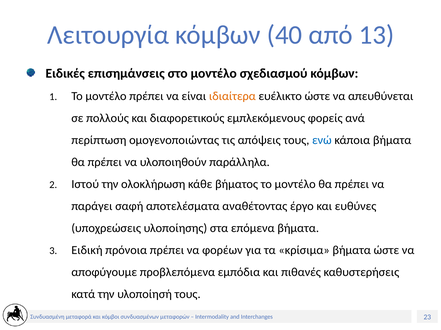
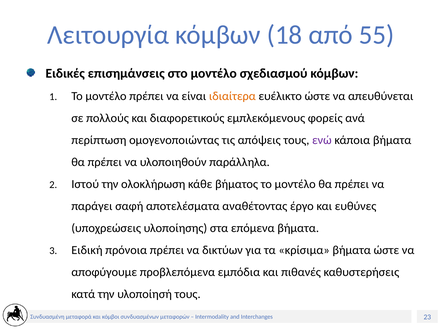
40: 40 -> 18 (285, 35)
13: 13 -> 55 (377, 35)
ενώ colour: blue -> purple (322, 140)
φορέων: φορέων -> δικτύων (222, 251)
